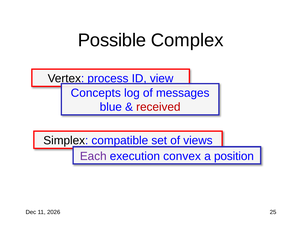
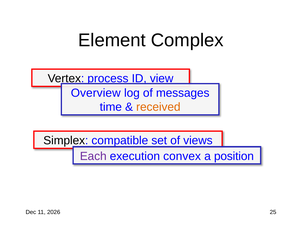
Possible: Possible -> Element (112, 40)
Concepts: Concepts -> Overview (96, 93)
blue: blue -> time (111, 107)
received colour: red -> orange (158, 107)
